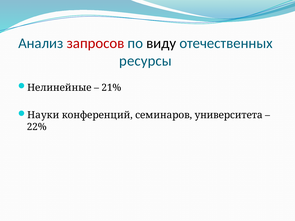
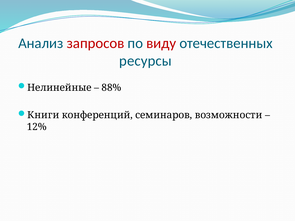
виду colour: black -> red (161, 43)
21%: 21% -> 88% (111, 88)
Науки: Науки -> Книги (43, 115)
университета: университета -> возможности (229, 115)
22%: 22% -> 12% (37, 127)
